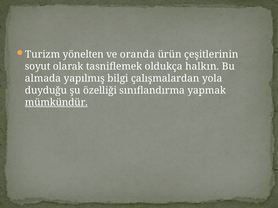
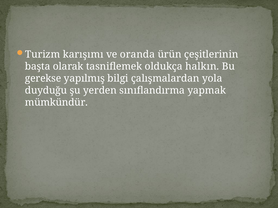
yönelten: yönelten -> karışımı (83, 54)
soyut: soyut -> başta (38, 67)
almada: almada -> gerekse (43, 79)
özelliği: özelliği -> yerden (100, 91)
mümkündür underline: present -> none (56, 103)
